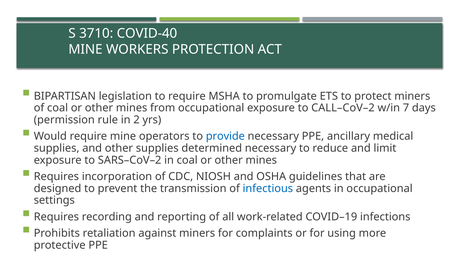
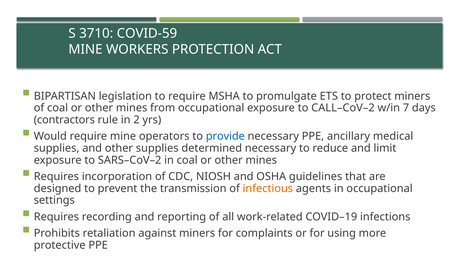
COVID-40: COVID-40 -> COVID-59 (147, 34)
permission: permission -> contractors (64, 120)
infectious colour: blue -> orange (268, 189)
